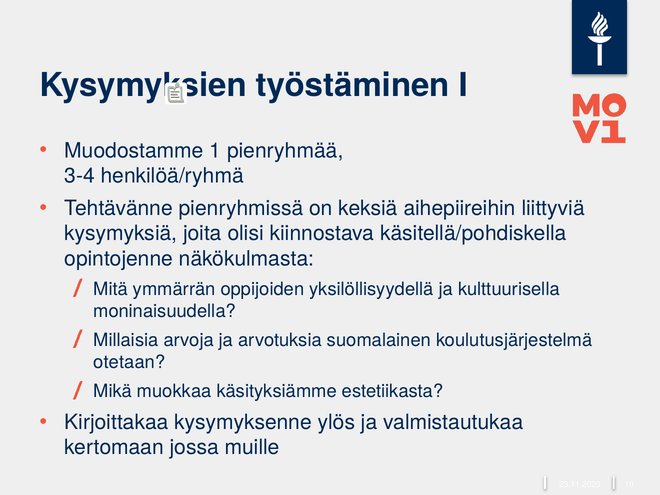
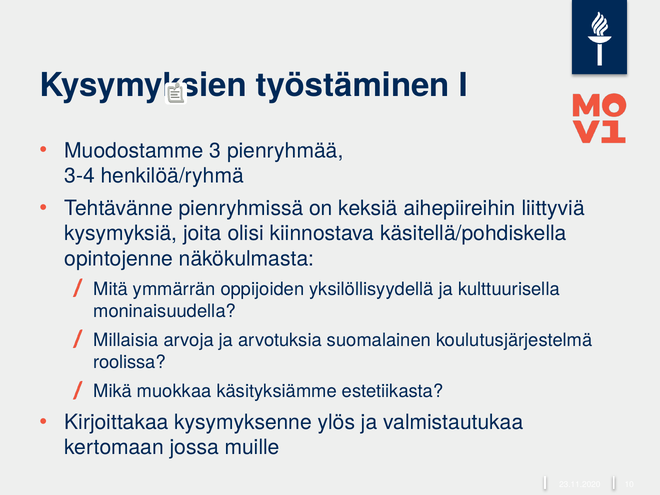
1: 1 -> 3 (215, 151)
otetaan: otetaan -> roolissa (129, 362)
